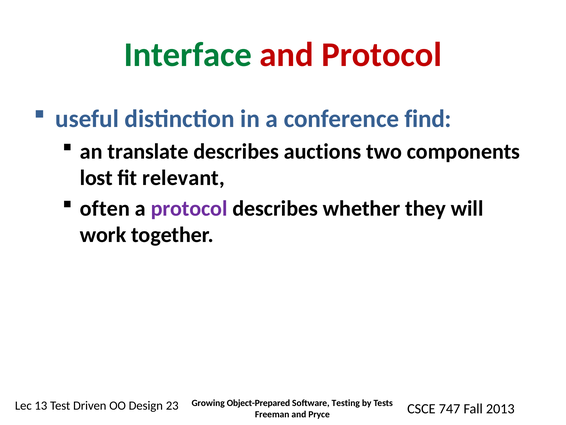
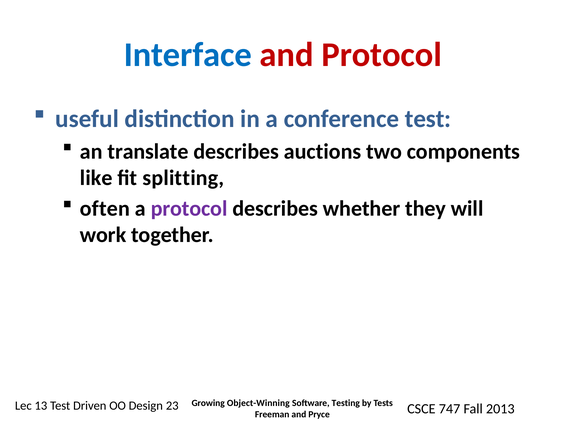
Interface colour: green -> blue (188, 55)
conference find: find -> test (428, 119)
lost: lost -> like (96, 178)
relevant: relevant -> splitting (183, 178)
Object-Prepared: Object-Prepared -> Object-Winning (258, 402)
